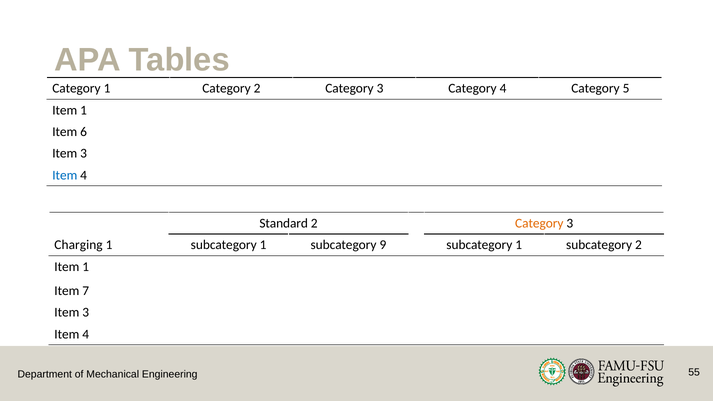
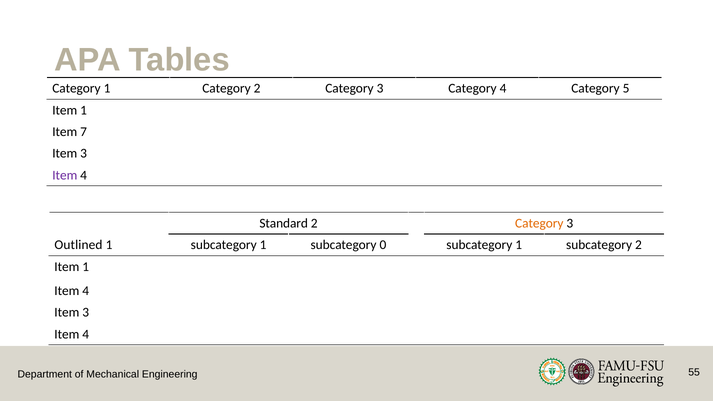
6: 6 -> 7 (84, 132)
Item colour: blue -> purple (65, 175)
Charging: Charging -> Outlined (78, 245)
9: 9 -> 0 (383, 245)
7: 7 -> 4 (86, 291)
